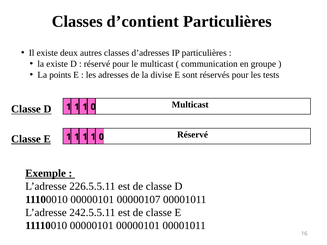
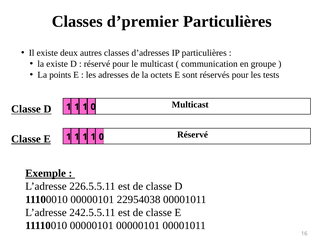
d’contient: d’contient -> d’premier (143, 22)
divise: divise -> octets (161, 75)
00000107: 00000107 -> 22954038 (139, 200)
